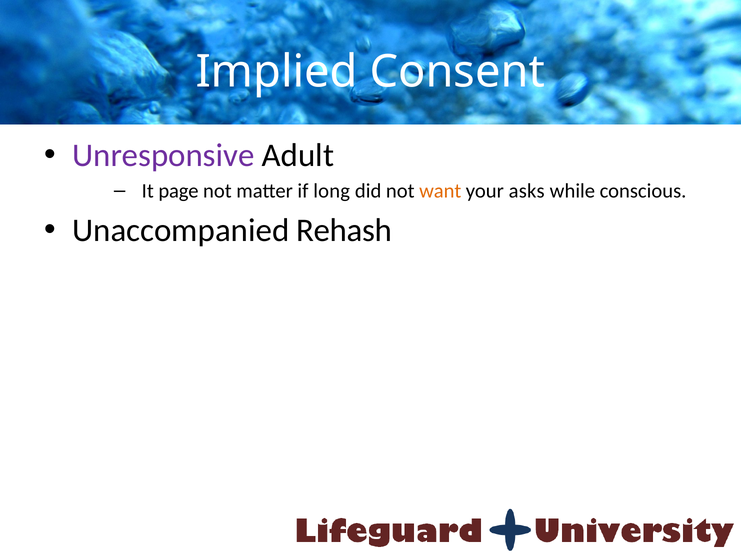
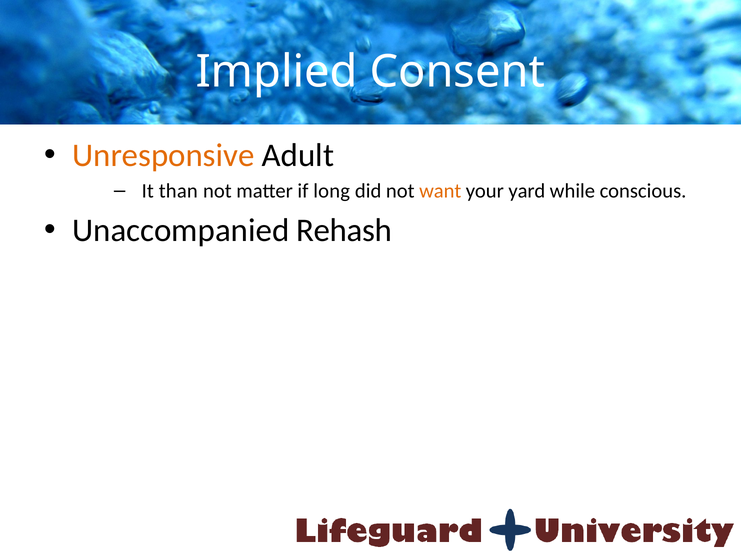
Unresponsive colour: purple -> orange (163, 155)
page: page -> than (178, 191)
asks: asks -> yard (527, 191)
